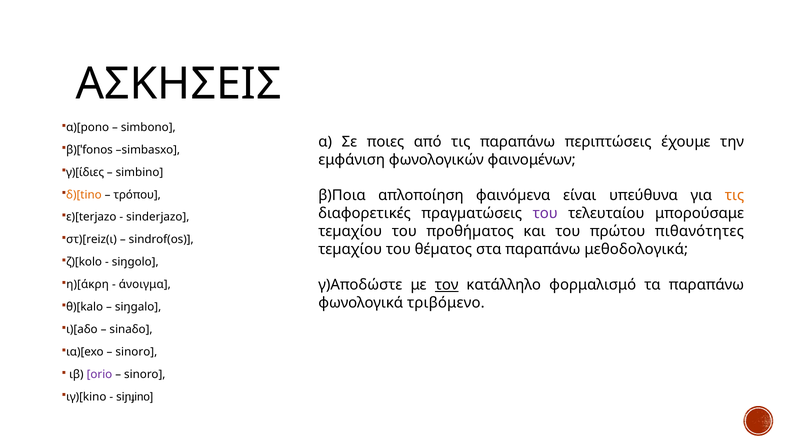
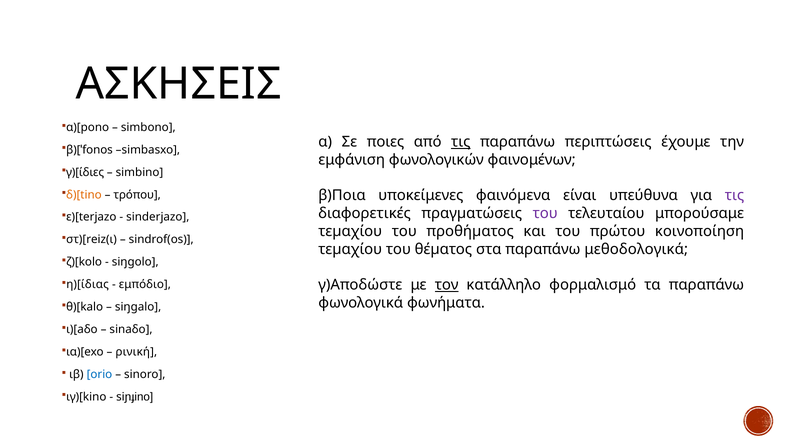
τις underline: none -> present (461, 142)
απλοποίηση: απλοποίηση -> υποκείμενες (421, 196)
τις colour: orange -> purple (735, 196)
πιθανότητες: πιθανότητες -> κοινοποίηση (700, 231)
η)[άκρη: η)[άκρη -> η)[ίδιας (88, 285)
άνοιγμα: άνοιγμα -> εμπόδιο (145, 285)
τριβόμενο: τριβόμενο -> φωνήματα (446, 303)
sinoro: sinoro -> ρινική (136, 352)
orio colour: purple -> blue (99, 375)
